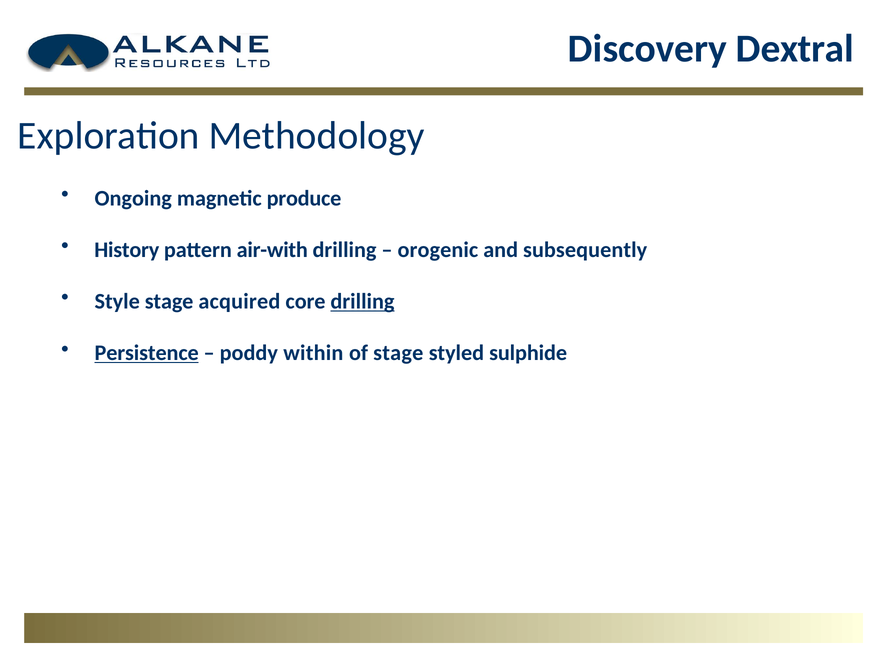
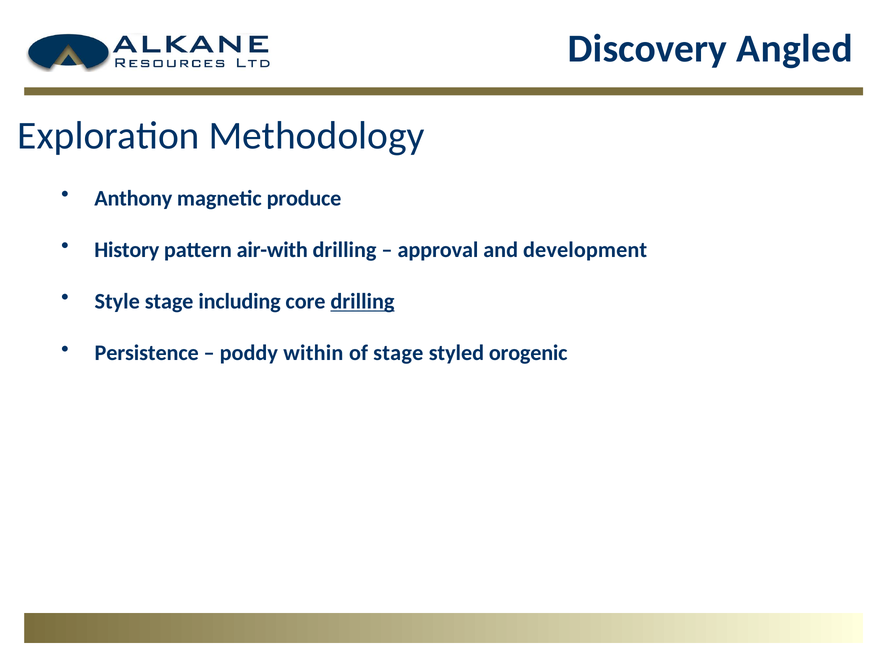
Dextral: Dextral -> Angled (794, 49)
Ongoing: Ongoing -> Anthony (133, 198)
orogenic: orogenic -> approval (438, 250)
subsequently: subsequently -> development (585, 250)
acquired: acquired -> including (240, 301)
Persistence underline: present -> none (147, 353)
sulphide: sulphide -> orogenic (528, 353)
